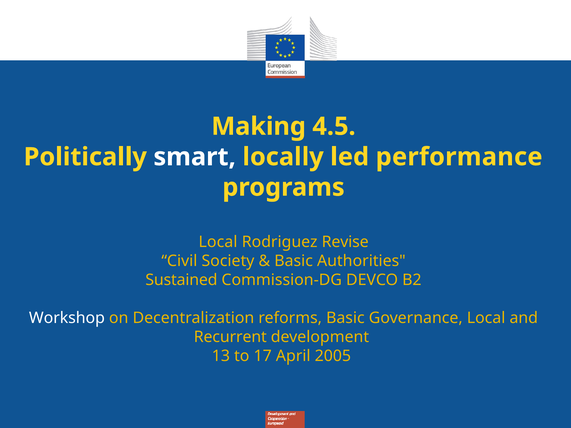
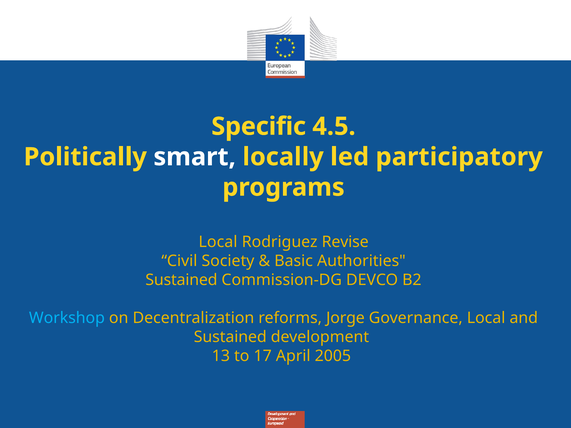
Making: Making -> Specific (259, 127)
performance: performance -> participatory (459, 157)
Workshop colour: white -> light blue (67, 318)
reforms Basic: Basic -> Jorge (345, 318)
Recurrent: Recurrent -> Sustained (230, 337)
